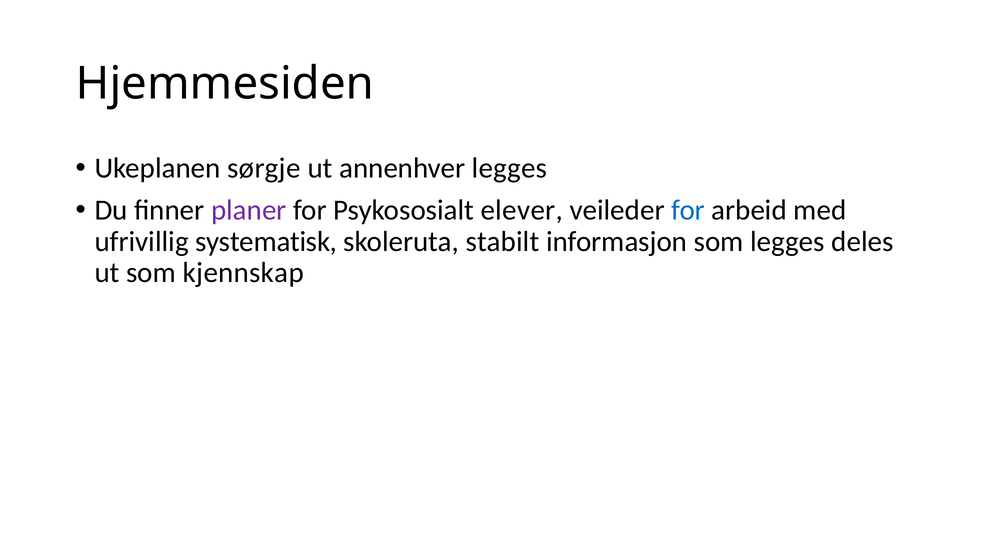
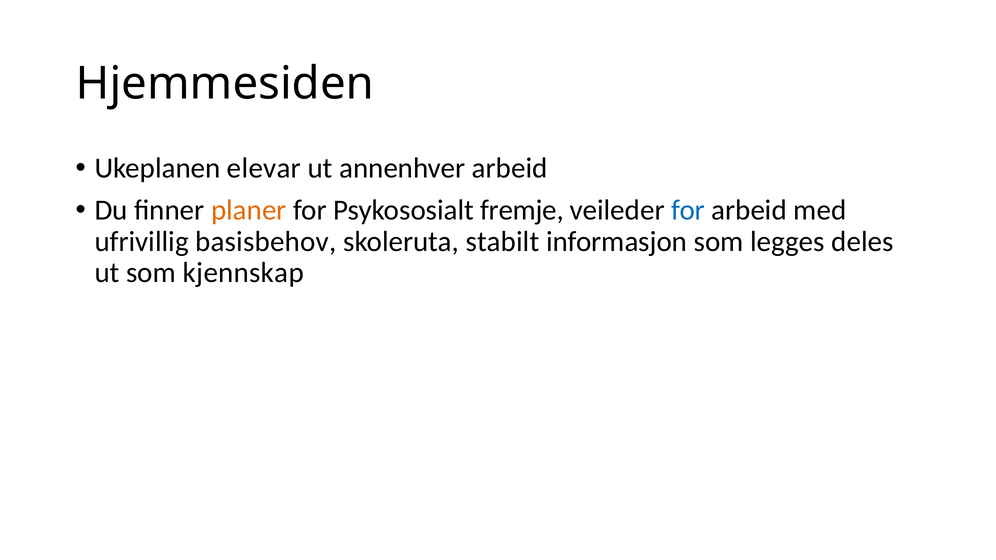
sørgje: sørgje -> elevar (264, 168)
annenhver legges: legges -> arbeid (510, 168)
planer colour: purple -> orange (249, 210)
elever: elever -> fremje (522, 210)
systematisk: systematisk -> basisbehov (266, 242)
